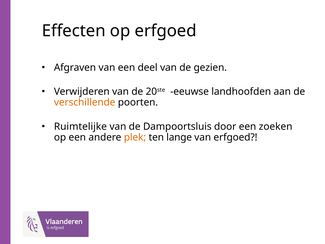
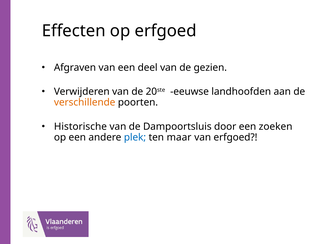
Ruimtelijke: Ruimtelijke -> Historische (80, 126)
plek colour: orange -> blue (135, 137)
lange: lange -> maar (179, 137)
